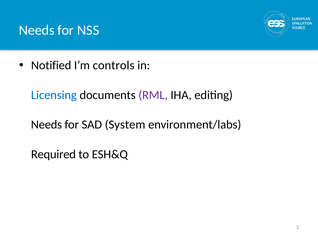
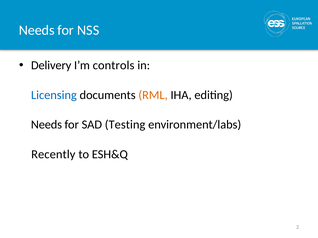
Notified: Notified -> Delivery (51, 66)
RML colour: purple -> orange (153, 95)
System: System -> Testing (125, 125)
Required: Required -> Recently (53, 155)
